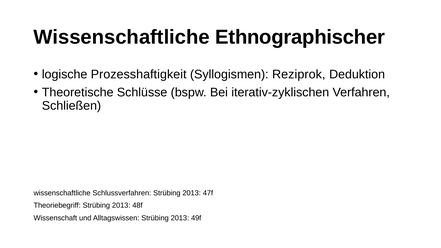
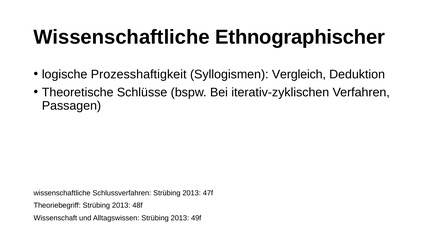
Reziprok: Reziprok -> Vergleich (299, 74)
Schließen: Schließen -> Passagen (72, 106)
